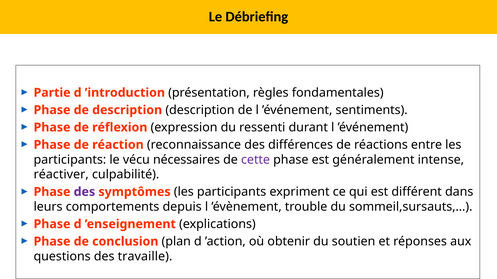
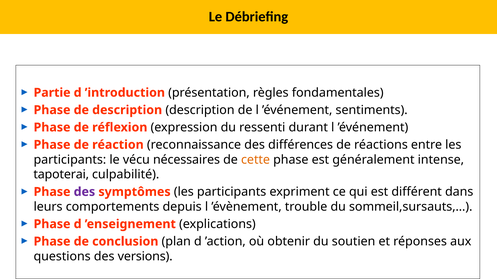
cette colour: purple -> orange (256, 160)
réactiver: réactiver -> tapoterai (61, 175)
travaille: travaille -> versions (145, 257)
